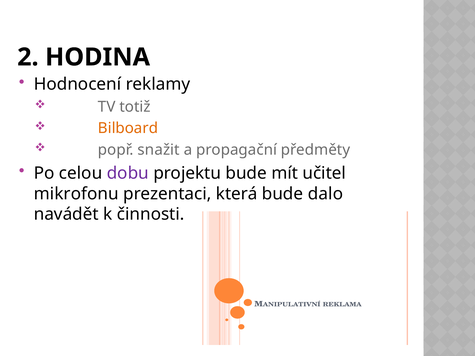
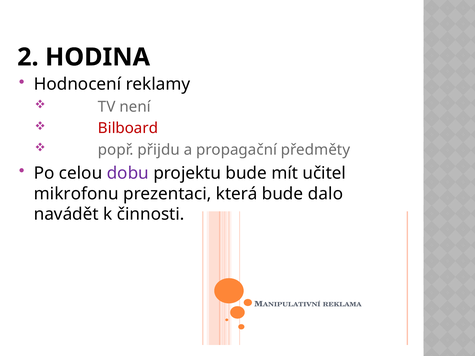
totiž: totiž -> není (135, 107)
Bilboard colour: orange -> red (128, 128)
snažit: snažit -> přijdu (159, 150)
